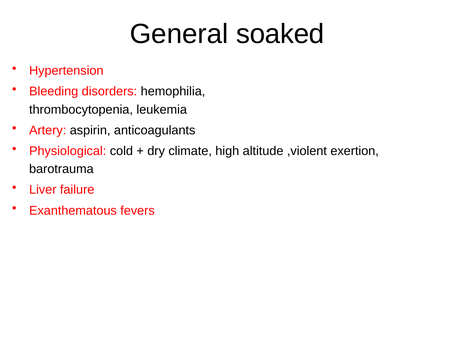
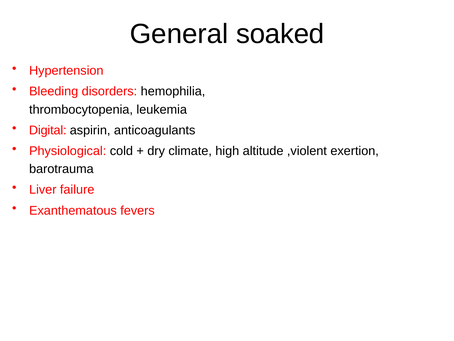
Artery: Artery -> Digital (48, 130)
